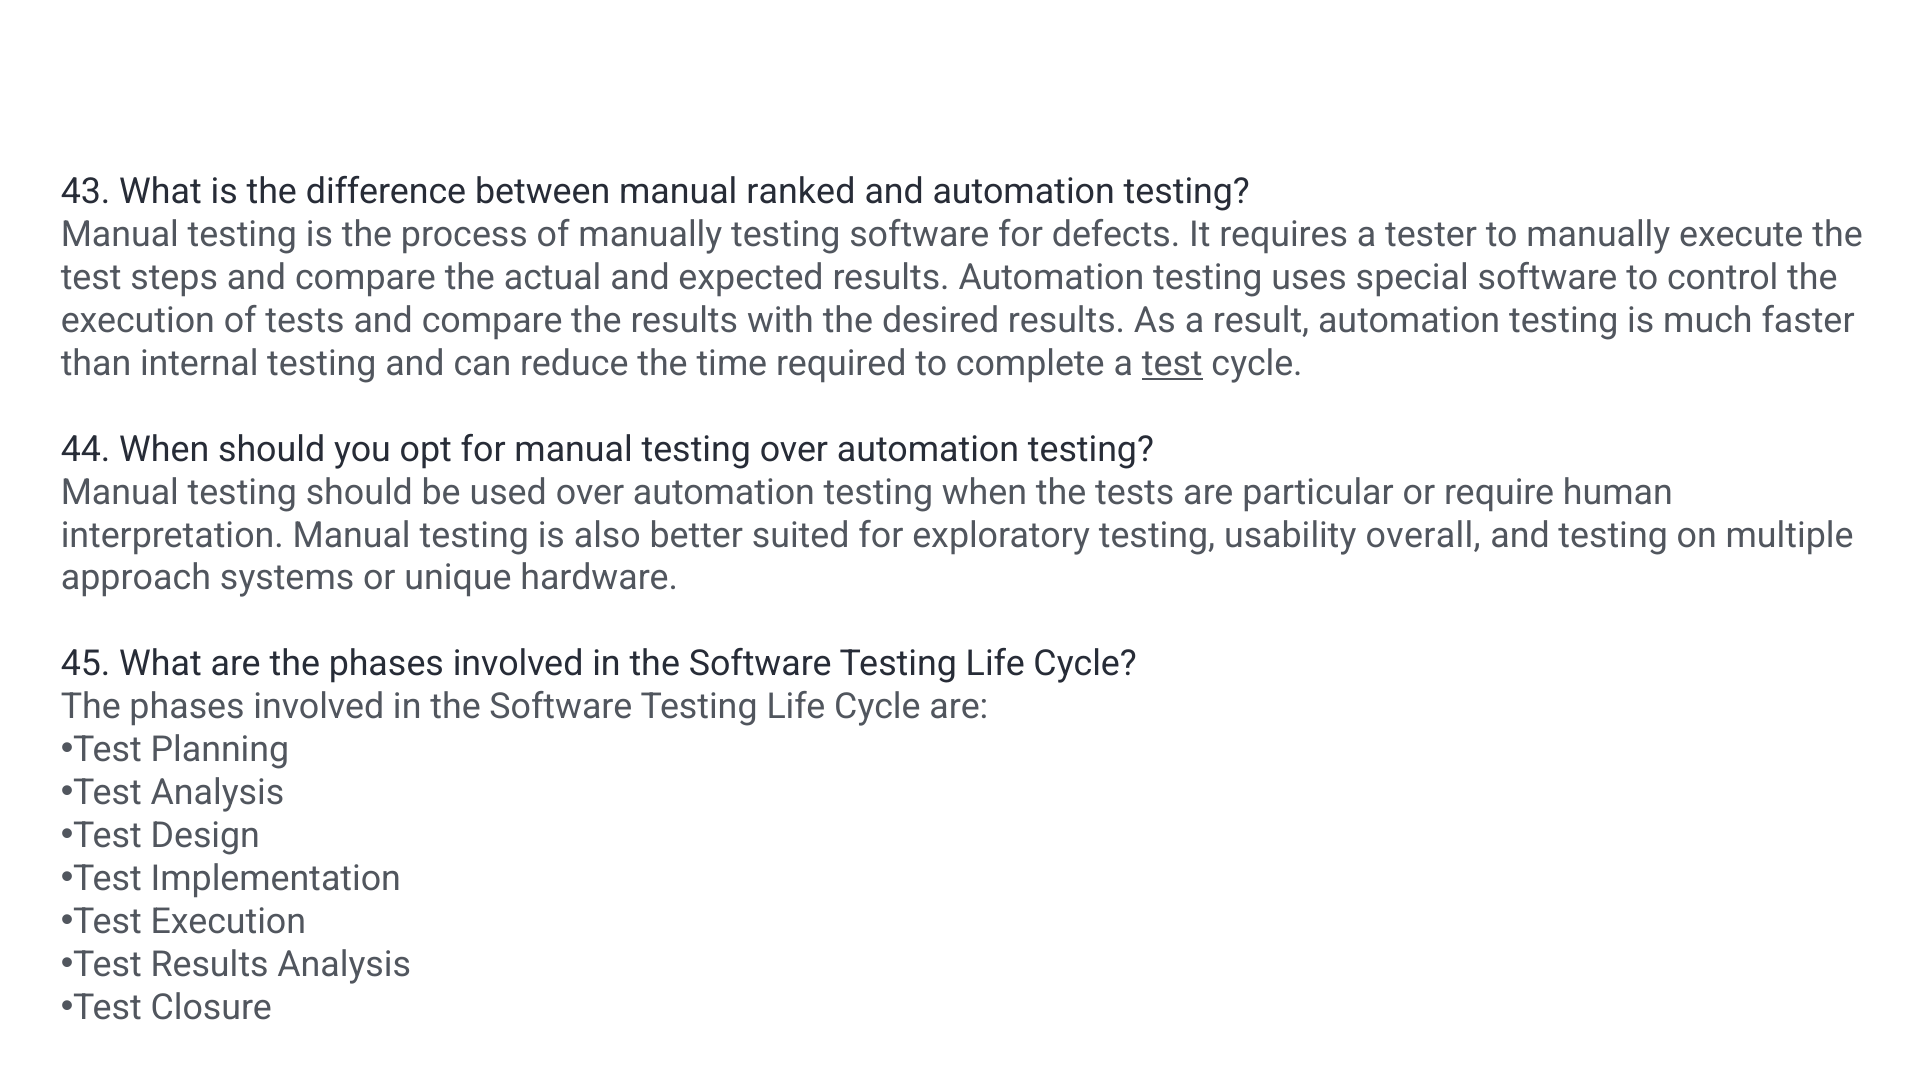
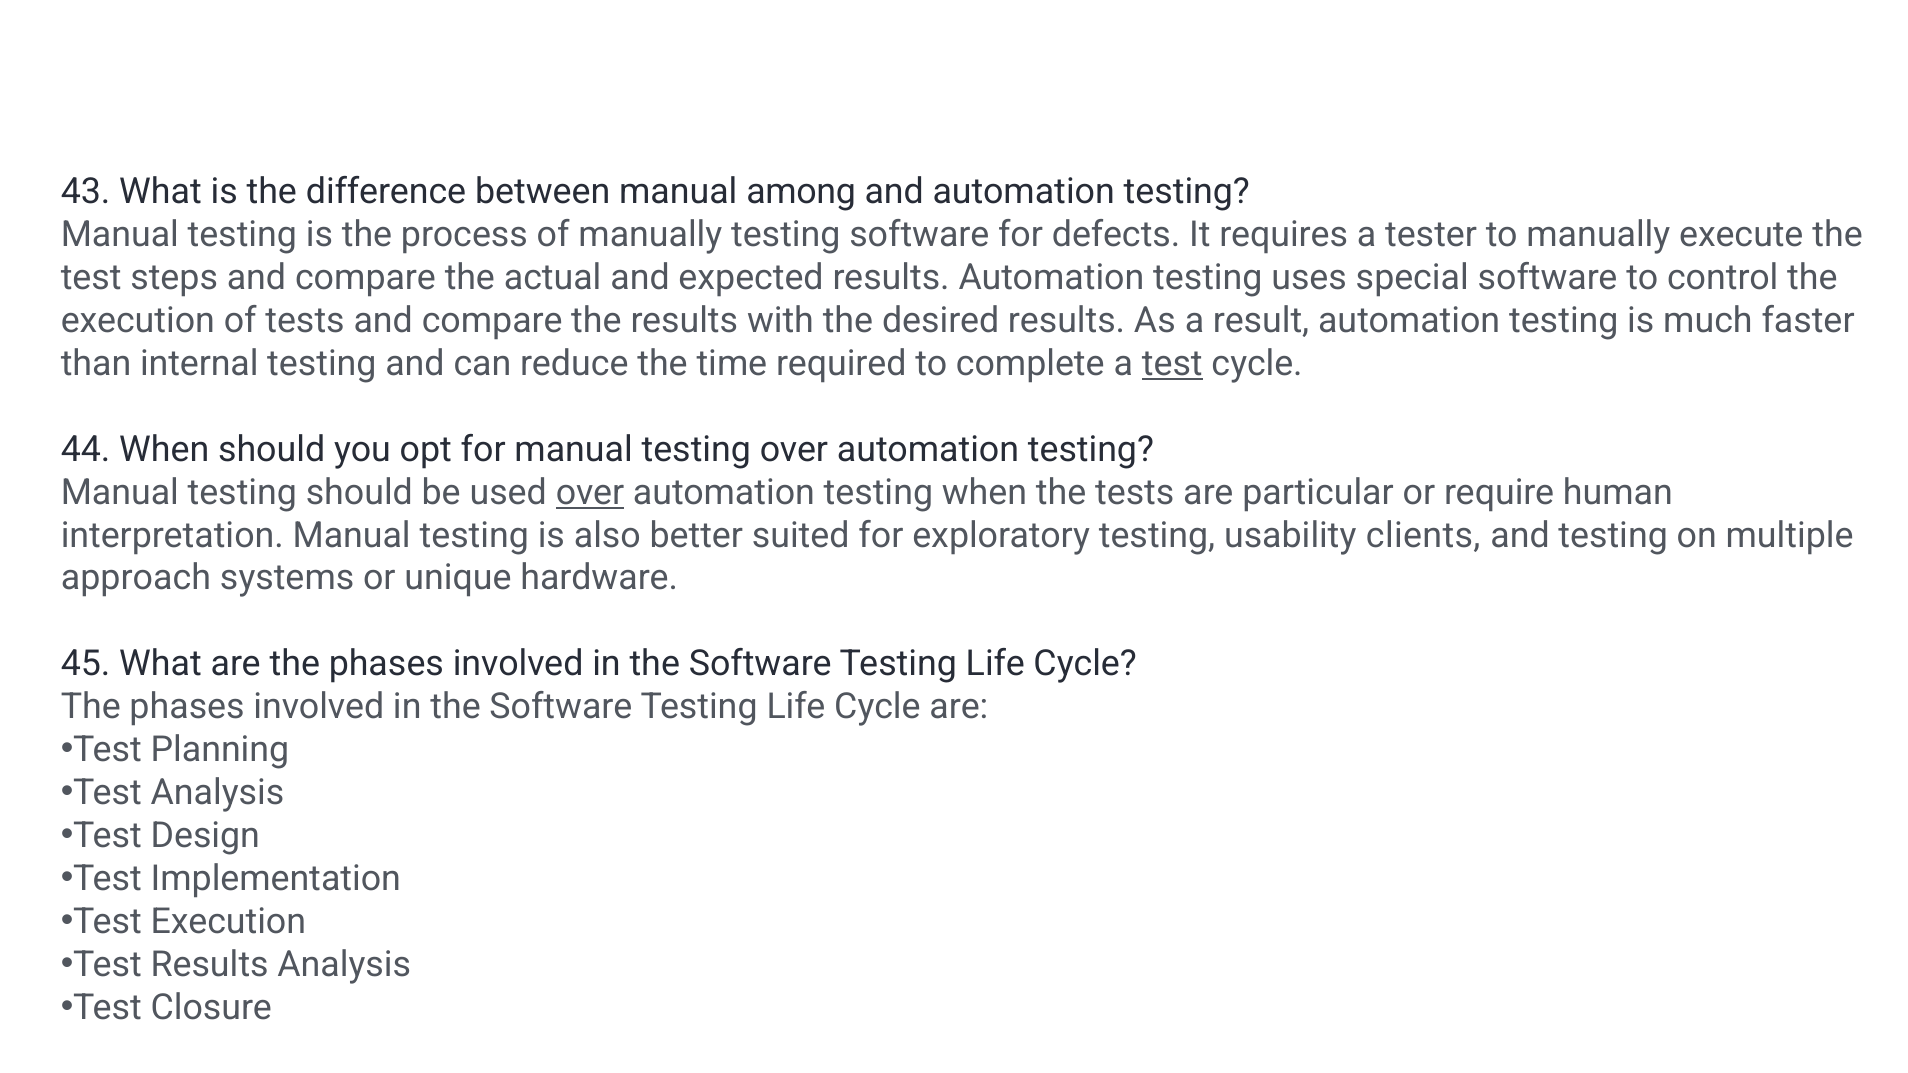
ranked: ranked -> among (801, 192)
over underline: none -> present (590, 492)
overall: overall -> clients (1423, 535)
